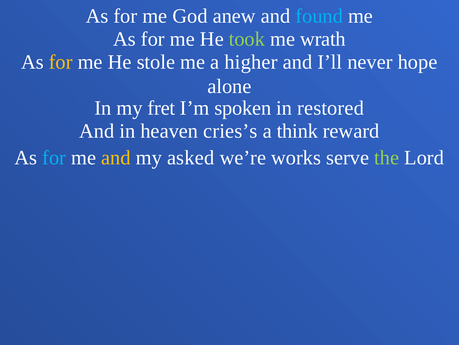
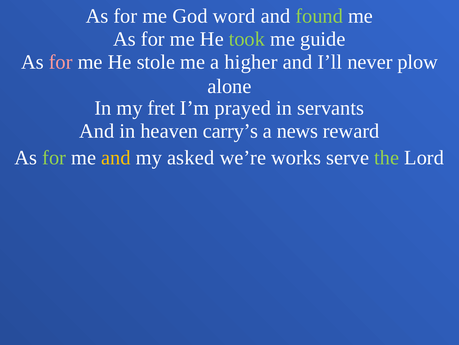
anew: anew -> word (234, 16)
found colour: light blue -> light green (319, 16)
wrath: wrath -> guide (323, 39)
for colour: yellow -> pink (61, 62)
hope: hope -> plow (418, 62)
spoken: spoken -> prayed (243, 108)
restored: restored -> servants (331, 108)
cries’s: cries’s -> carry’s (231, 131)
think: think -> news (297, 131)
for colour: light blue -> light green (54, 157)
